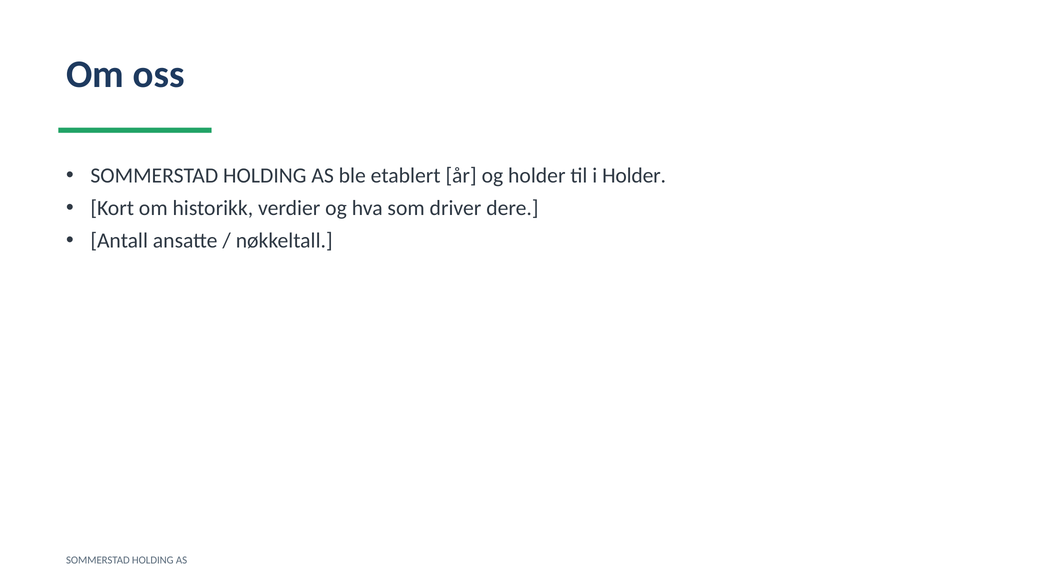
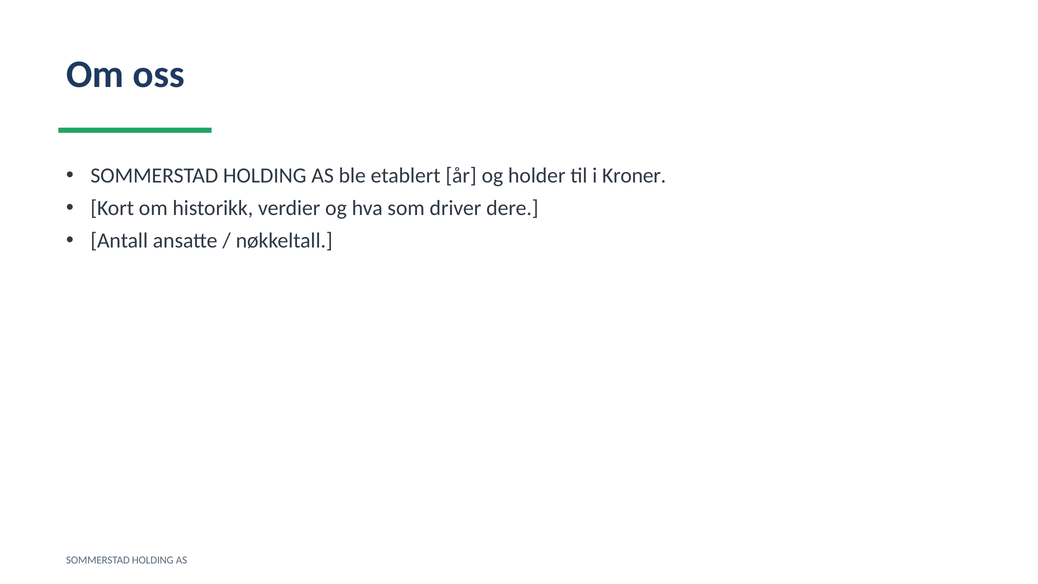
i Holder: Holder -> Kroner (634, 176)
